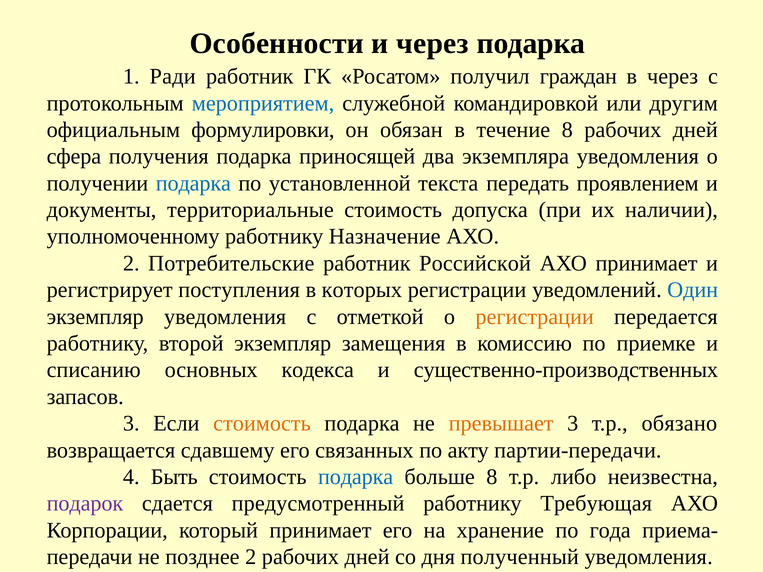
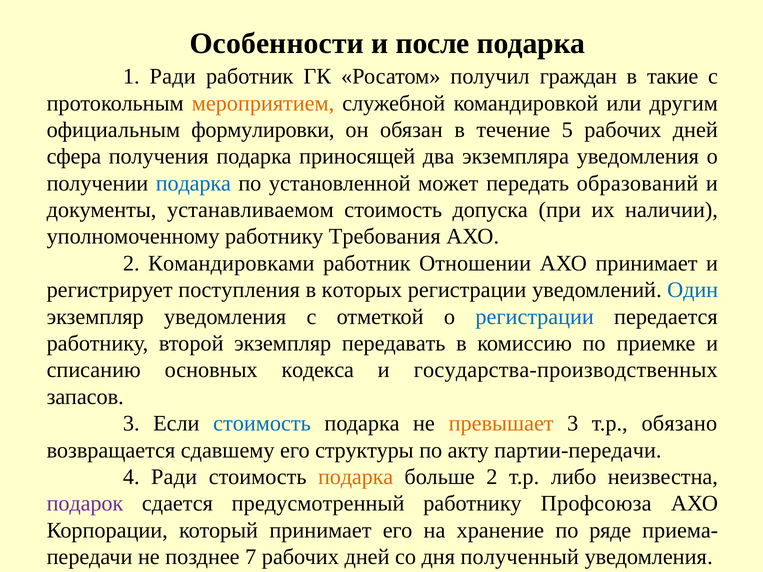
и через: через -> после (433, 44)
в через: через -> такие (673, 77)
мероприятием colour: blue -> orange (263, 103)
течение 8: 8 -> 5 (567, 130)
текста: текста -> может (448, 183)
проявлением: проявлением -> образований (637, 183)
территориальные: территориальные -> устанавливаемом (250, 210)
Назначение: Назначение -> Требования (385, 237)
Потребительские: Потребительские -> Командировками (231, 263)
Российской: Российской -> Отношении (475, 263)
регистрации colour: orange -> blue (535, 317)
замещения: замещения -> передавать (394, 344)
существенно-производственных: существенно-производственных -> государства-производственных (566, 370)
стоимость colour: orange -> blue (262, 424)
связанных: связанных -> структуры (364, 450)
4 Быть: Быть -> Ради (174, 477)
подарка colour: blue -> orange (356, 477)
больше 8: 8 -> 2 (492, 477)
Требующая: Требующая -> Профсоюза (596, 504)
года: года -> ряде (610, 531)
позднее 2: 2 -> 7 (251, 557)
